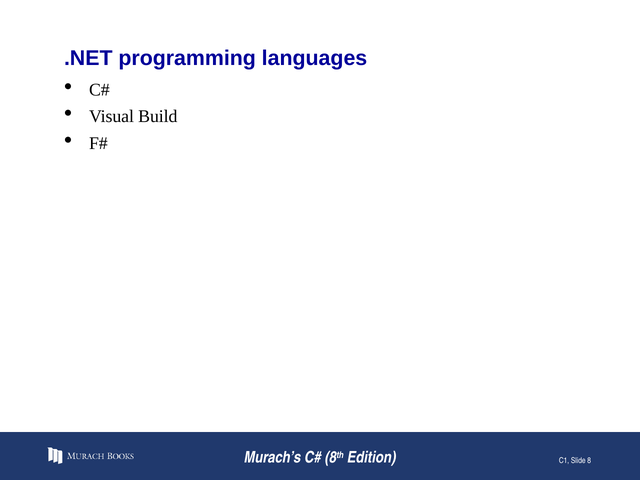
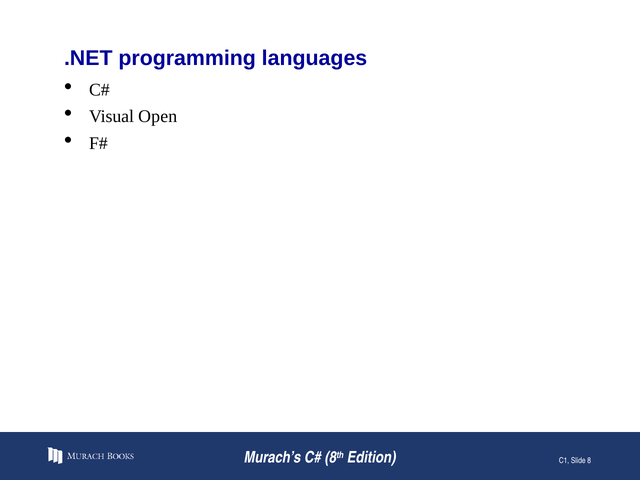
Build: Build -> Open (158, 116)
